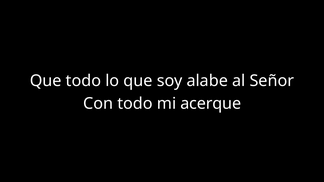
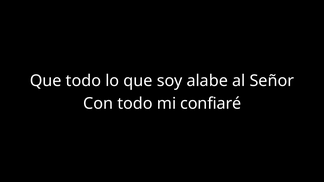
acerque: acerque -> confiaré (211, 104)
